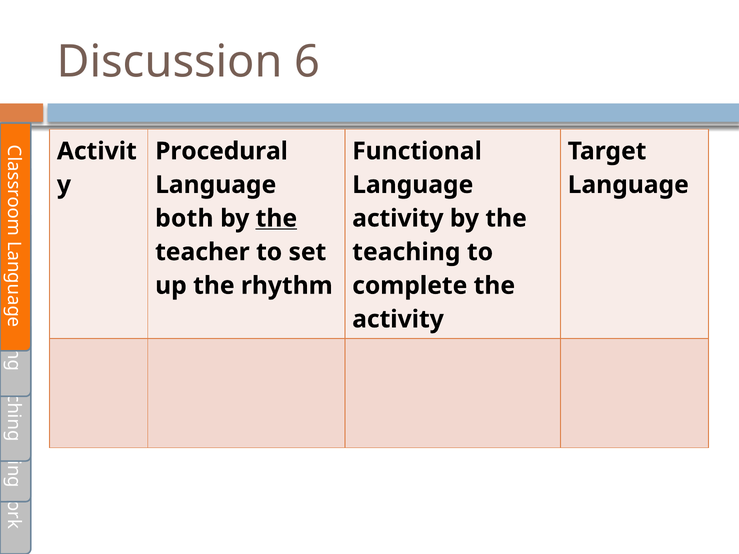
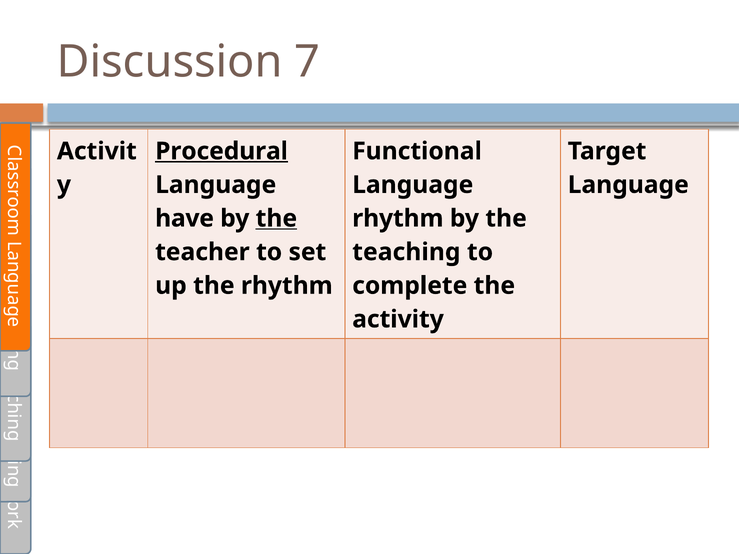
6: 6 -> 7 (307, 62)
Procedural underline: none -> present (222, 151)
both: both -> have (185, 219)
activity: activity -> rhythm (398, 219)
